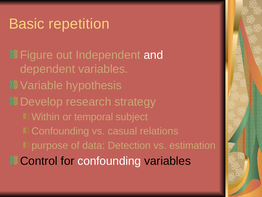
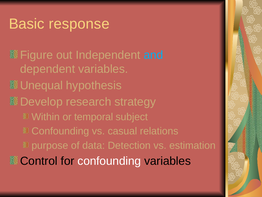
repetition: repetition -> response (79, 24)
and colour: white -> light blue (153, 55)
Variable: Variable -> Unequal (41, 85)
